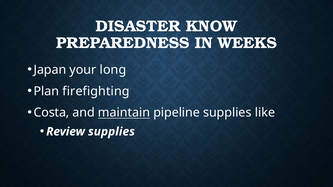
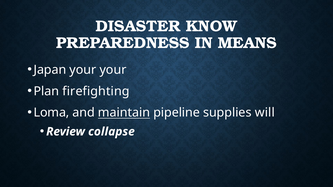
WEEKS: WEEKS -> MEANS (247, 43)
your long: long -> your (113, 70)
Costa: Costa -> Loma (51, 113)
like: like -> will (265, 113)
Review supplies: supplies -> collapse (111, 132)
